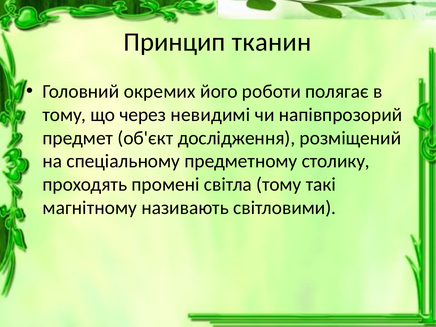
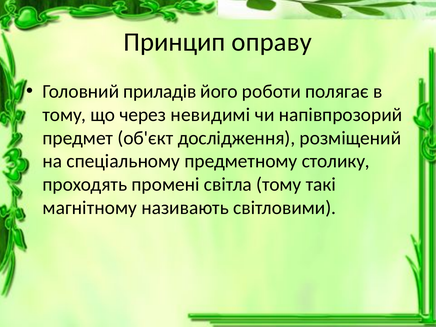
тканин: тканин -> оправу (272, 42)
окремих: окремих -> приладів (160, 91)
